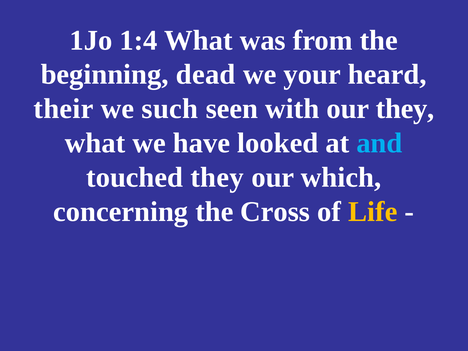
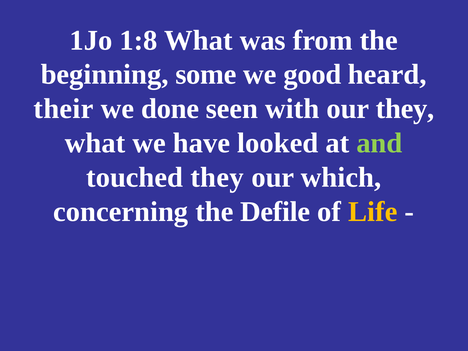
1:4: 1:4 -> 1:8 (139, 40)
dead: dead -> some (206, 75)
your: your -> good (312, 75)
such: such -> done (170, 109)
and colour: light blue -> light green (379, 143)
Cross: Cross -> Defile (275, 212)
